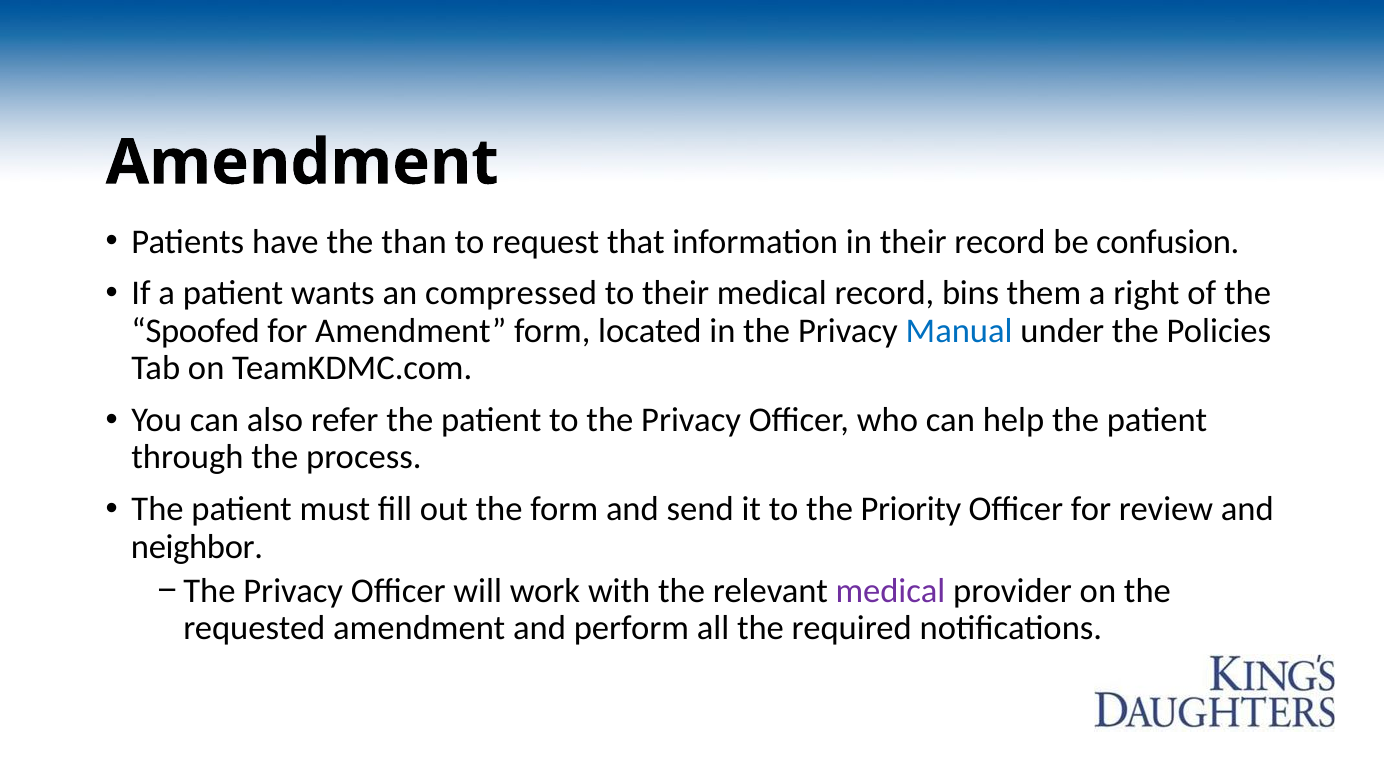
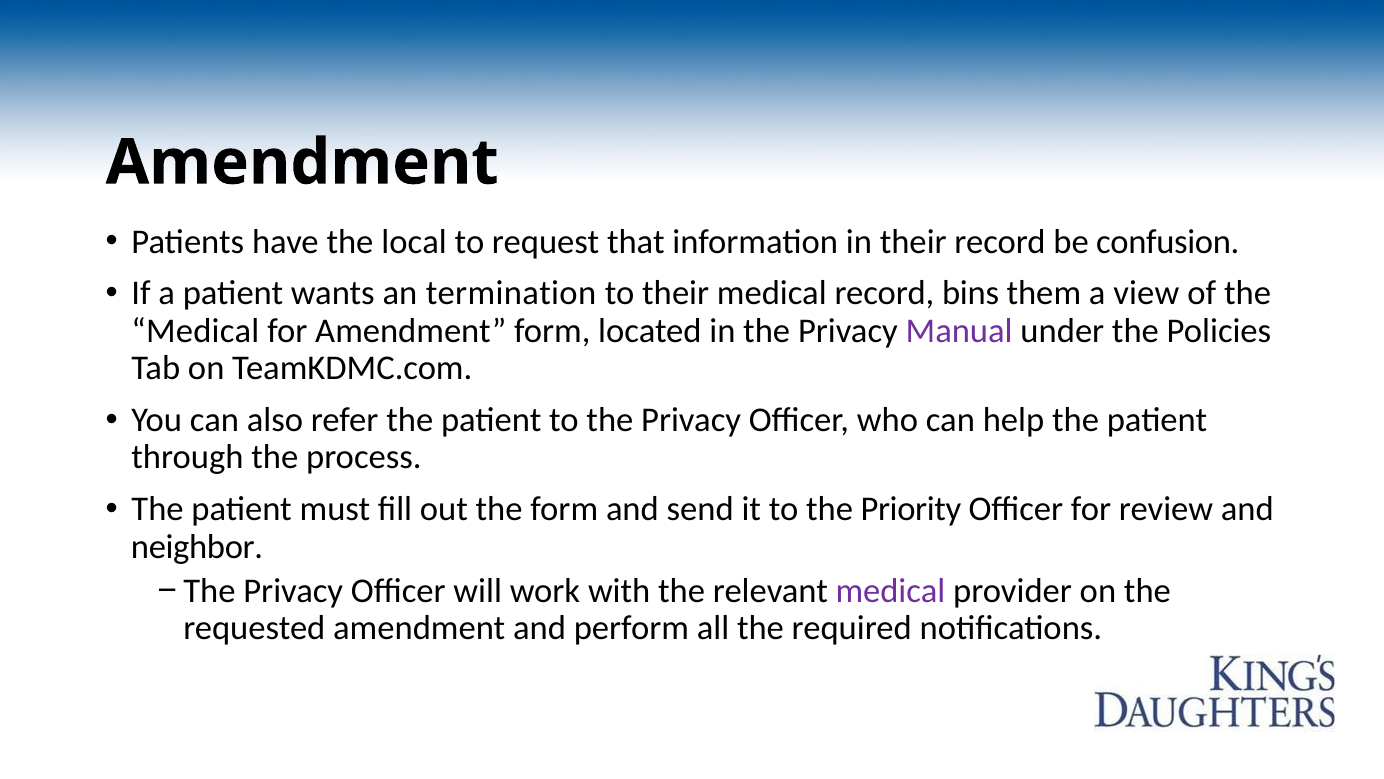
than: than -> local (414, 241)
compressed: compressed -> termination (511, 293)
right: right -> view (1146, 293)
Spoofed: Spoofed -> Medical (195, 331)
Manual colour: blue -> purple (959, 331)
